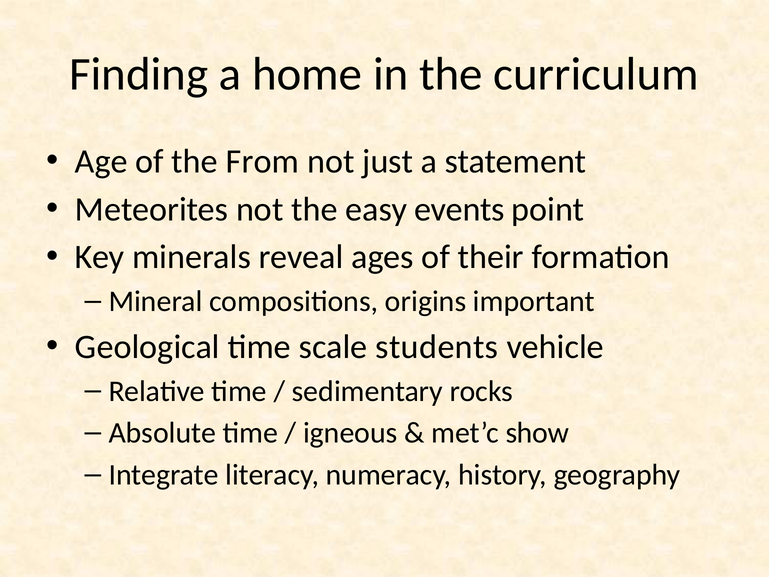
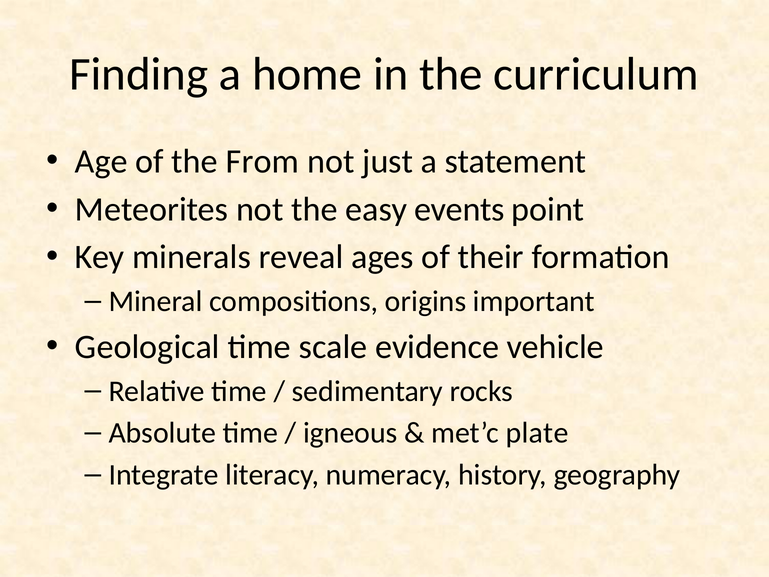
students: students -> evidence (437, 347)
show: show -> plate (537, 433)
